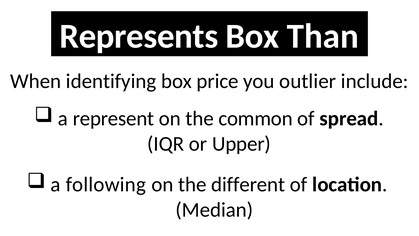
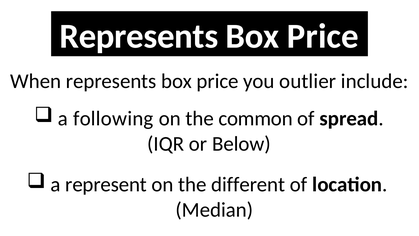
Than: Than -> Price (323, 36)
When identifying: identifying -> represents (111, 81)
represent: represent -> following (113, 119)
Upper: Upper -> Below (241, 144)
following: following -> represent (106, 184)
